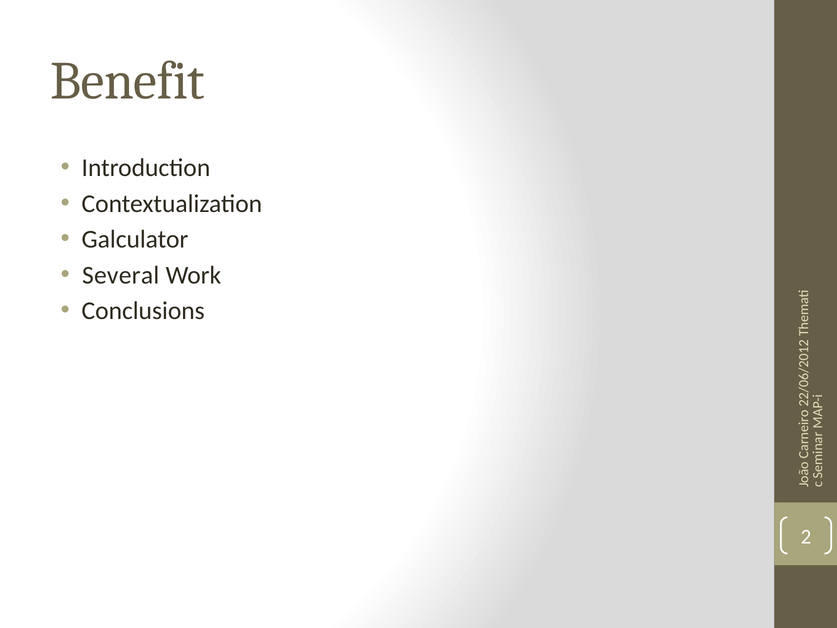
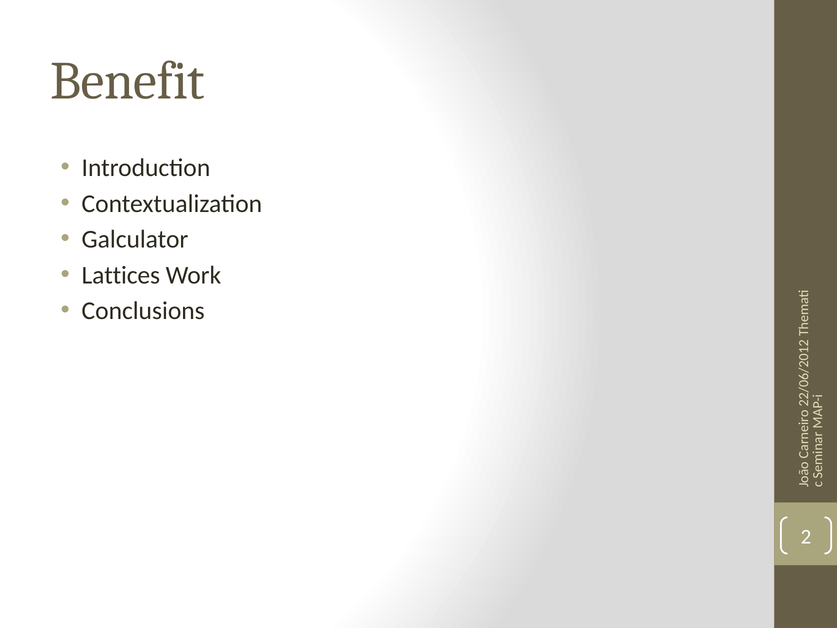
Several: Several -> Lattices (121, 275)
